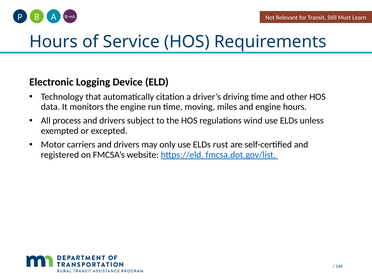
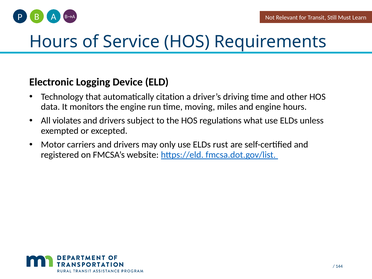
process: process -> violates (67, 121)
wind: wind -> what (253, 121)
